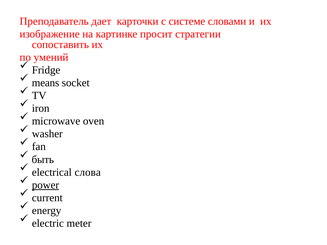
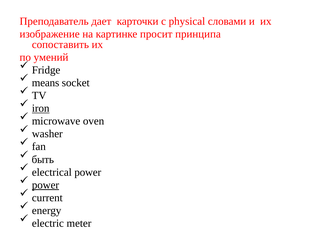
системе: системе -> physical (187, 21)
стратегии: стратегии -> принципа (198, 34)
iron underline: none -> present (41, 108)
electrical слова: слова -> power (88, 172)
